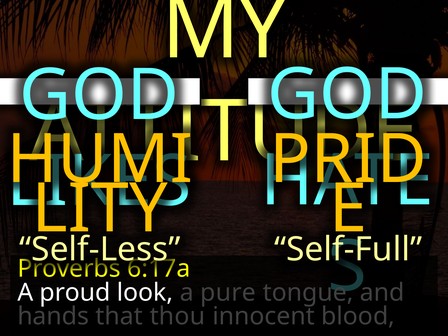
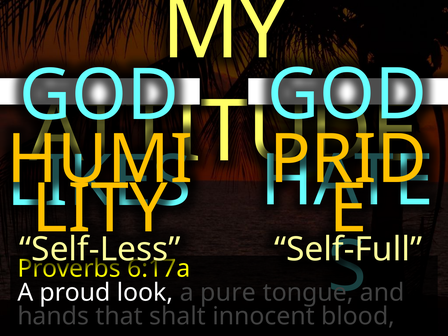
thou: thou -> shalt (178, 316)
